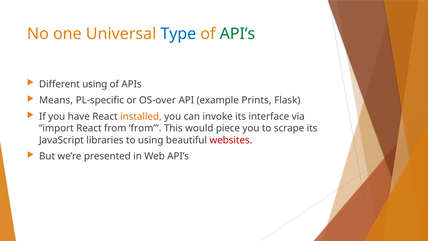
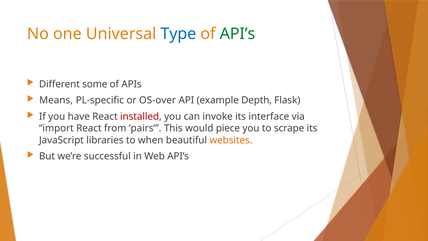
Different using: using -> some (95, 84)
Prints: Prints -> Depth (257, 100)
installed colour: orange -> red (141, 116)
from from: from -> pairs (145, 128)
to using: using -> when (151, 140)
websites colour: red -> orange (231, 140)
presented: presented -> successful (107, 156)
